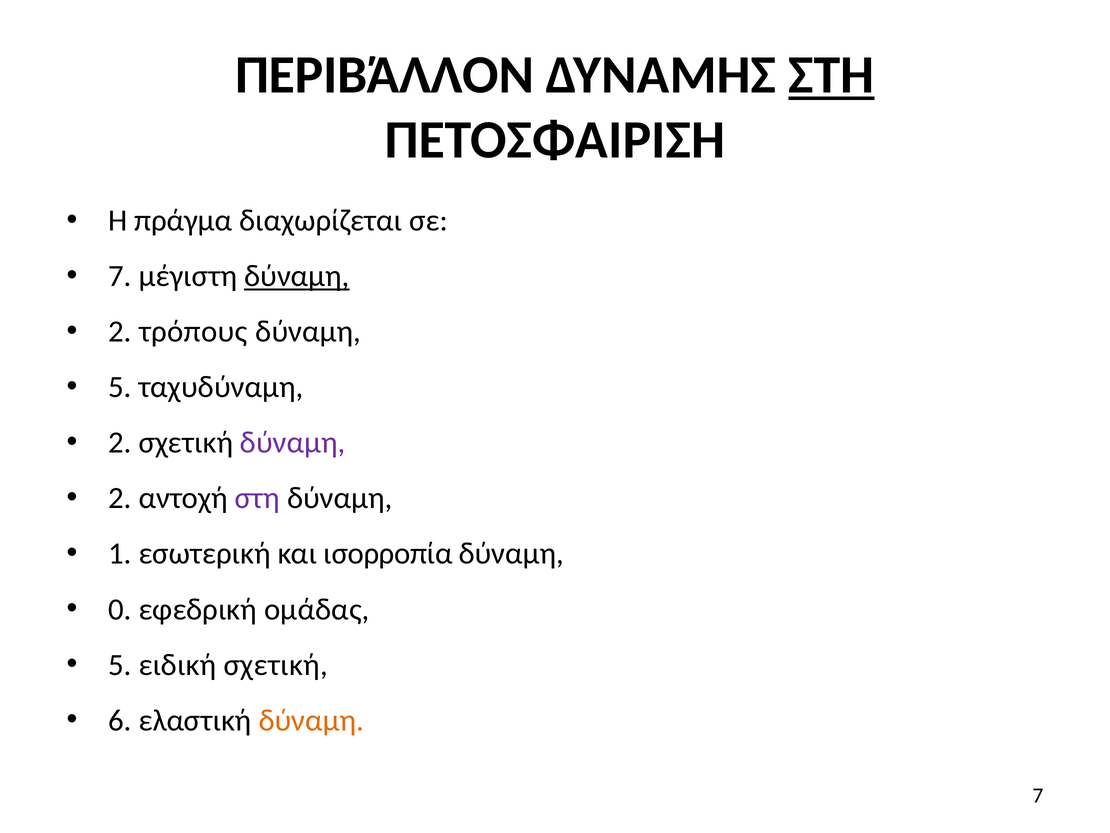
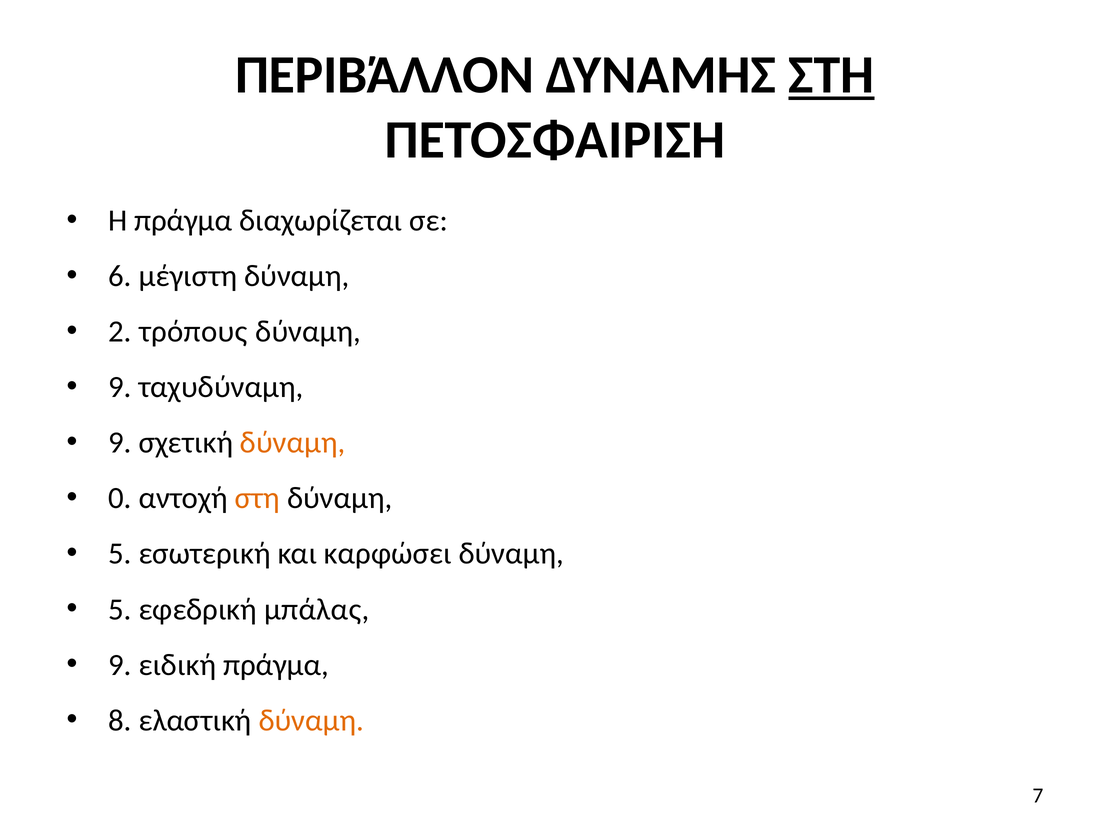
7: 7 -> 6 (120, 276)
δύναμη underline: present -> none (297, 276)
5: 5 -> 9 (120, 387)
2: 2 -> 9 (120, 442)
δύναμη colour: purple -> orange (293, 442)
2: 2 -> 0 (120, 498)
στη colour: purple -> orange (257, 498)
1: 1 -> 5 (120, 553)
ισορροπία: ισορροπία -> καρφώσει (388, 553)
0: 0 -> 5 (120, 609)
ομάδας: ομάδας -> μπάλας (317, 609)
5: 5 -> 9 (120, 664)
ειδική σχετική: σχετική -> πράγμα (276, 664)
6: 6 -> 8 (120, 720)
